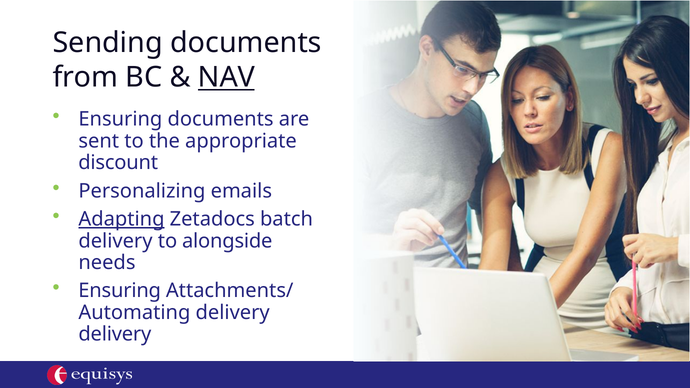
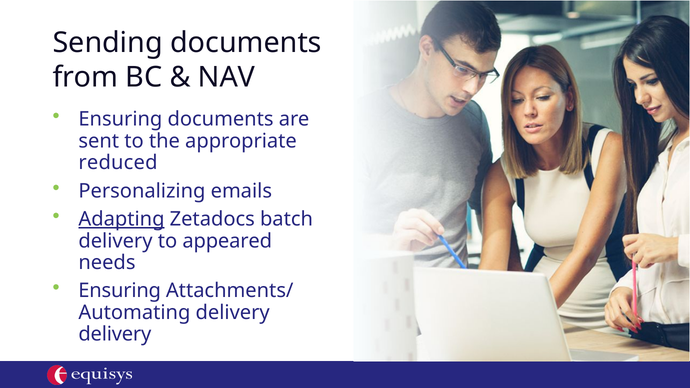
NAV underline: present -> none (226, 77)
discount: discount -> reduced (118, 163)
alongside: alongside -> appeared (227, 241)
